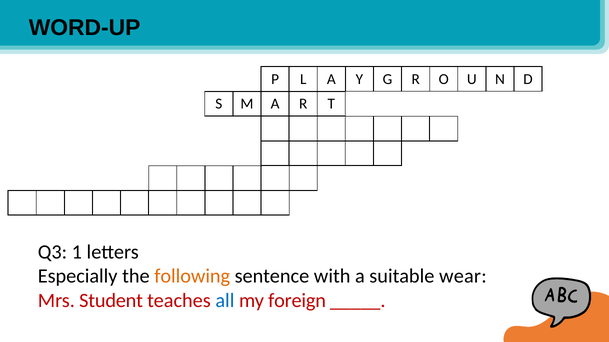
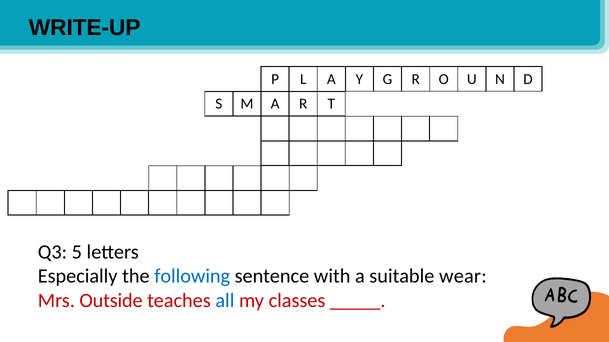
WORD-UP: WORD-UP -> WRITE-UP (85, 28)
1: 1 -> 5 (77, 252)
following colour: orange -> blue (192, 277)
Student: Student -> Outside (111, 301)
foreign: foreign -> classes (297, 301)
